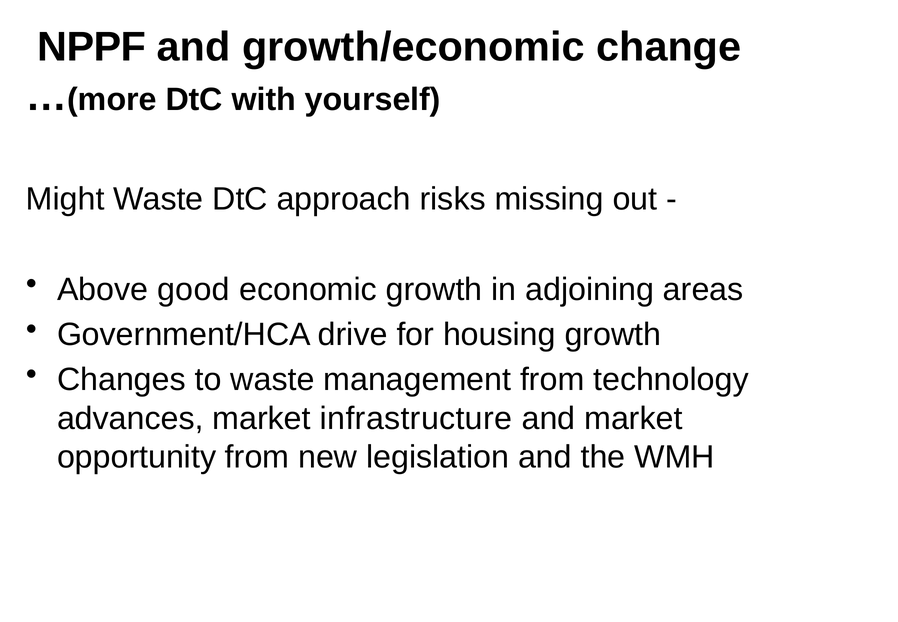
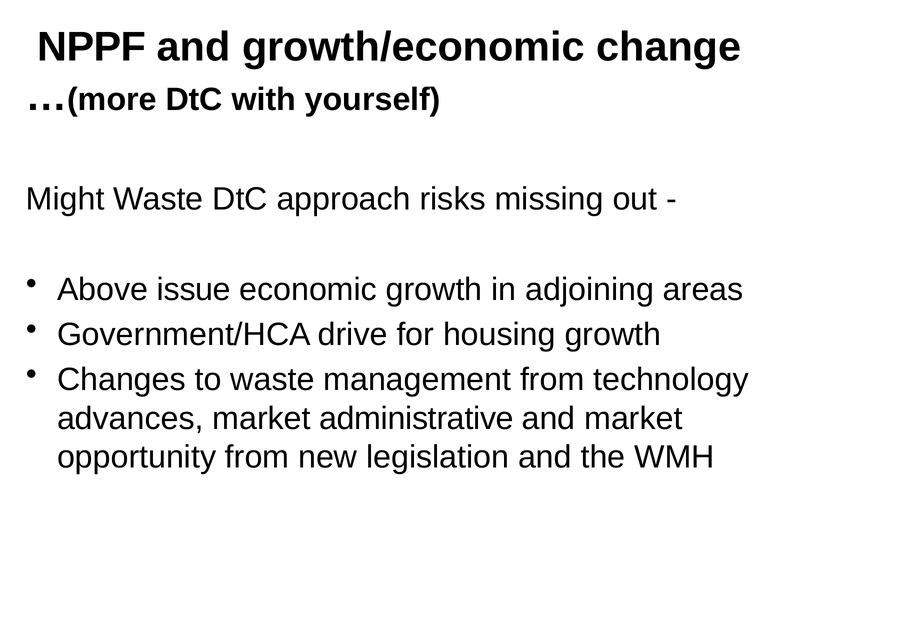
good: good -> issue (194, 289)
infrastructure: infrastructure -> administrative (416, 418)
